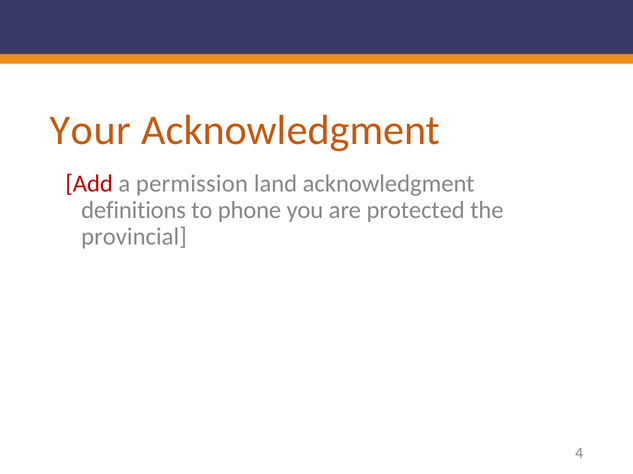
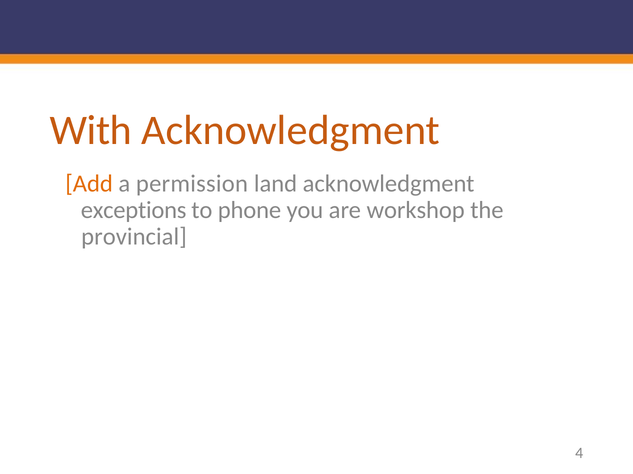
Your: Your -> With (91, 131)
Add colour: red -> orange (89, 184)
definitions: definitions -> exceptions (134, 211)
protected: protected -> workshop (416, 211)
